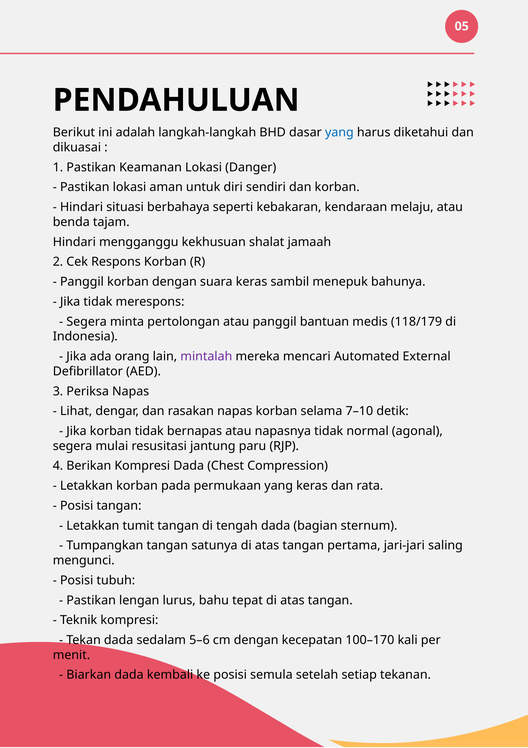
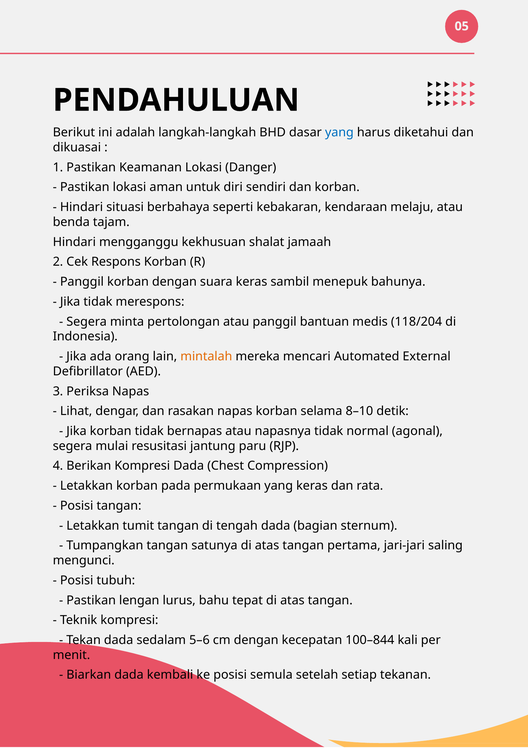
118/179: 118/179 -> 118/204 (417, 321)
mintalah colour: purple -> orange (206, 356)
7–10: 7–10 -> 8–10 (359, 411)
100–170: 100–170 -> 100–844 (370, 640)
